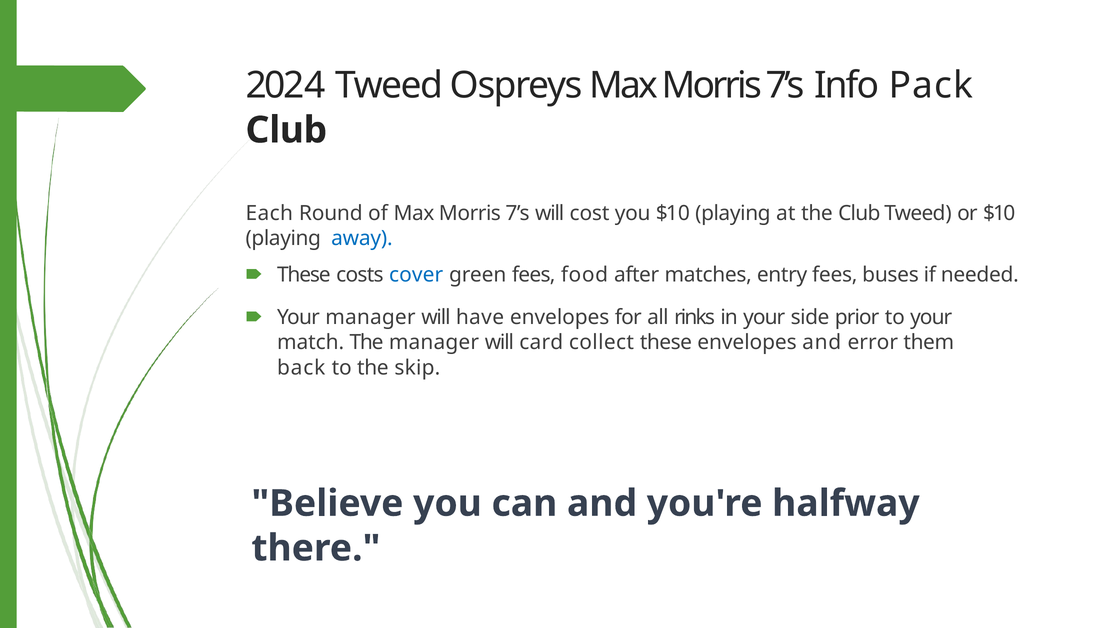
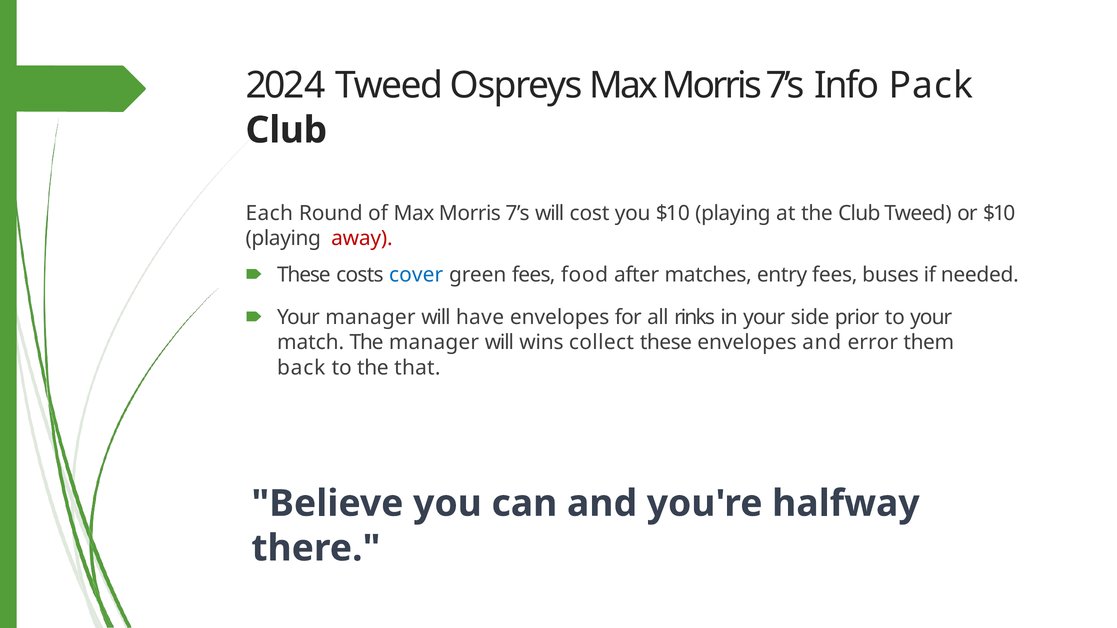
away colour: blue -> red (362, 238)
card: card -> wins (541, 343)
skip: skip -> that (417, 368)
